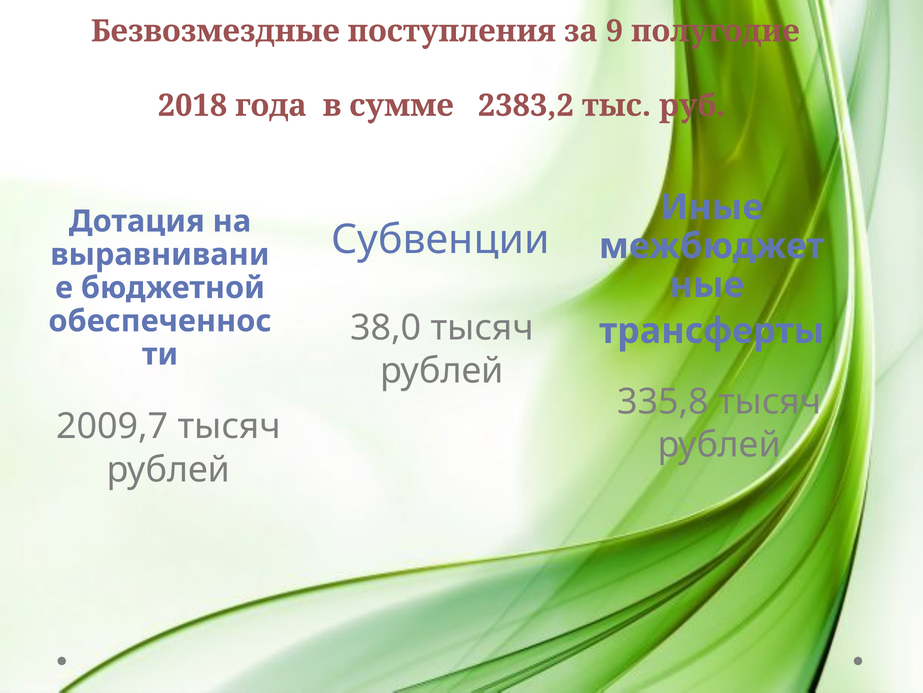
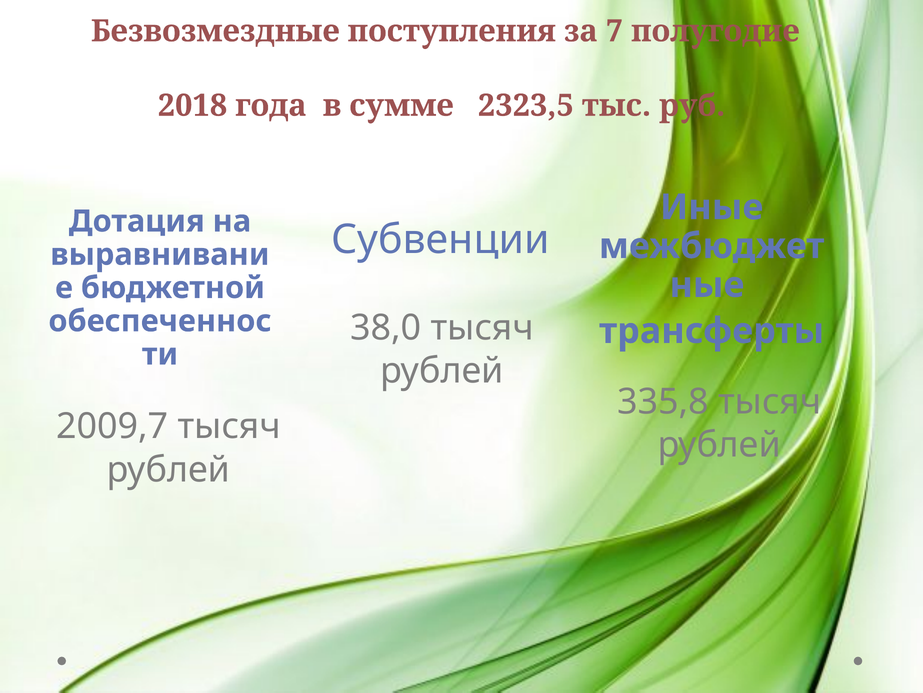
9: 9 -> 7 (614, 31)
2383,2: 2383,2 -> 2323,5 (526, 105)
